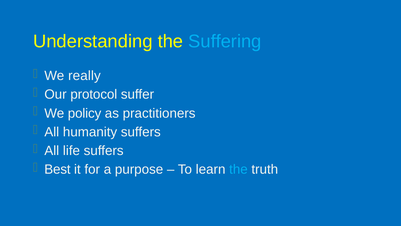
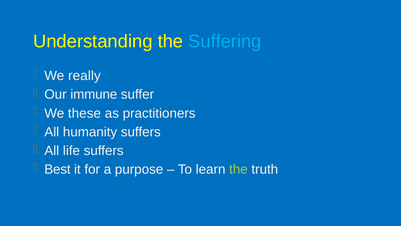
protocol: protocol -> immune (94, 94)
policy: policy -> these (84, 113)
the colour: light blue -> light green (238, 169)
